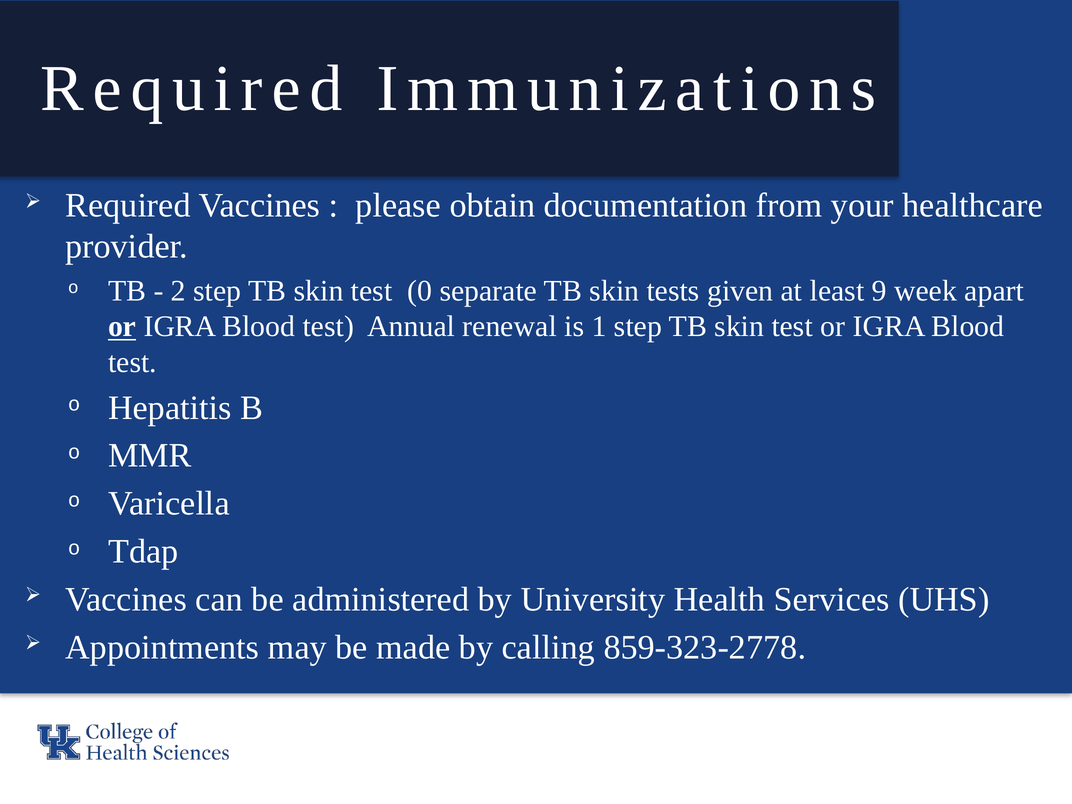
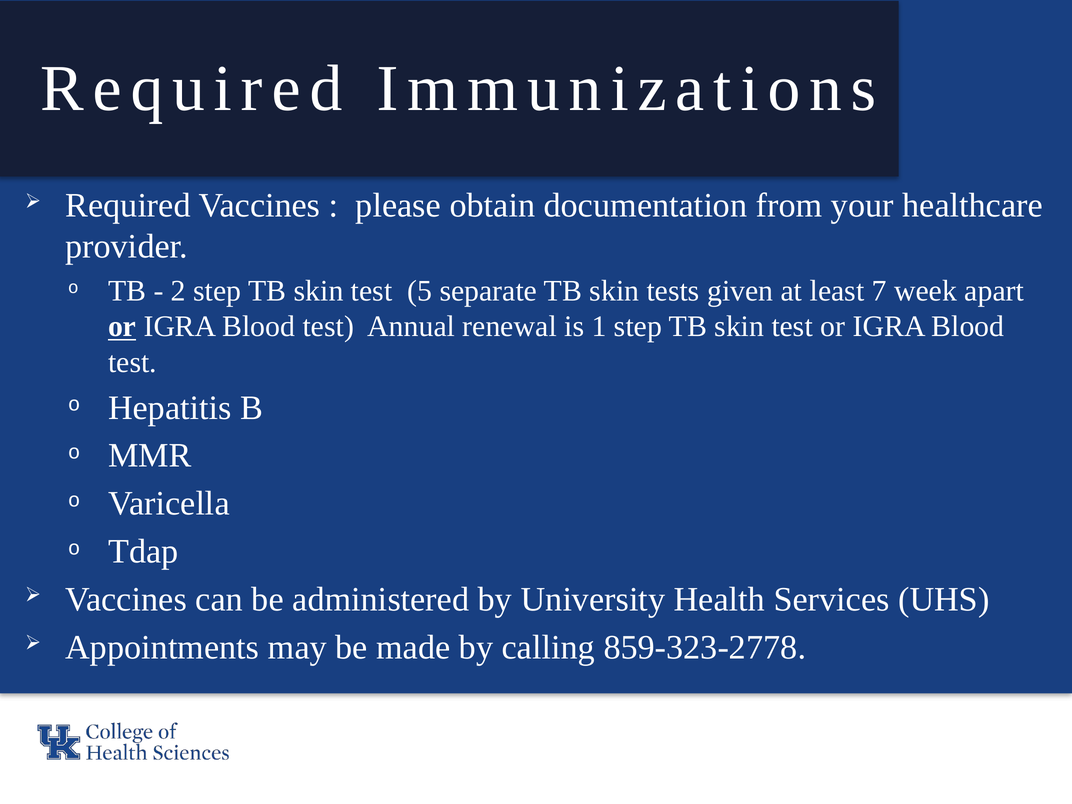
0: 0 -> 5 (420, 291)
9: 9 -> 7 (879, 291)
